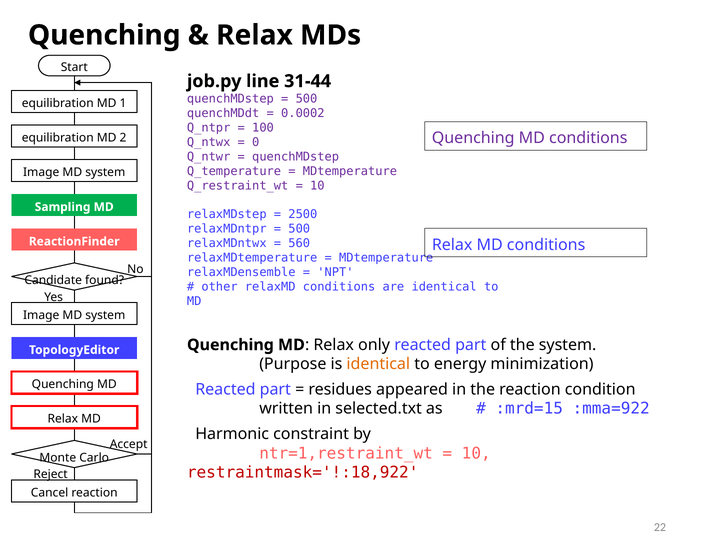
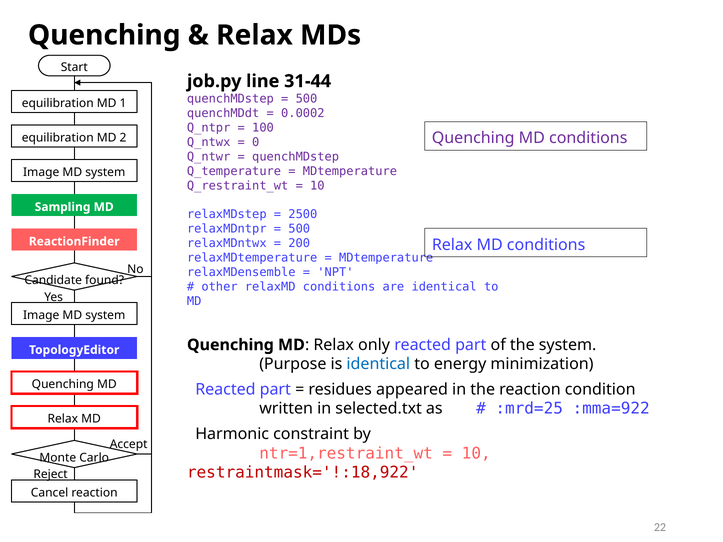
560: 560 -> 200 (299, 243)
identical colour: orange -> blue (378, 364)
:mrd=15: :mrd=15 -> :mrd=25 (529, 409)
